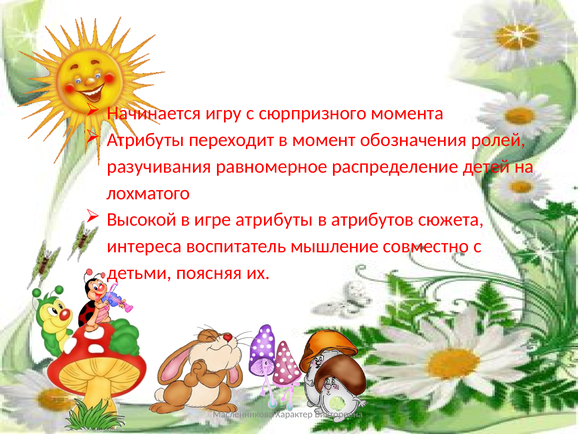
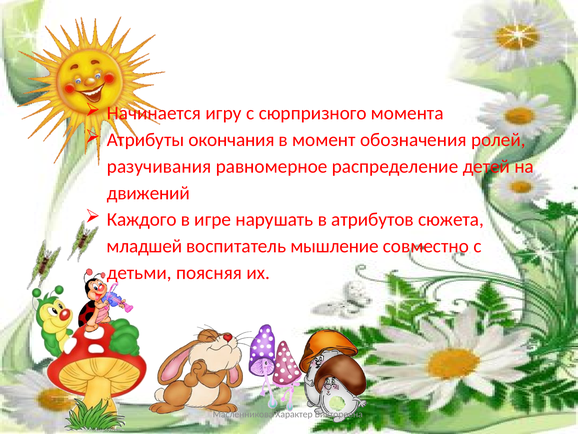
переходит: переходит -> окончания (232, 140)
лохматого: лохматого -> движений (148, 193)
Высокой: Высокой -> Каждого (142, 219)
игре атрибуты: атрибуты -> нарушать (274, 219)
интереса: интереса -> младшей (144, 246)
